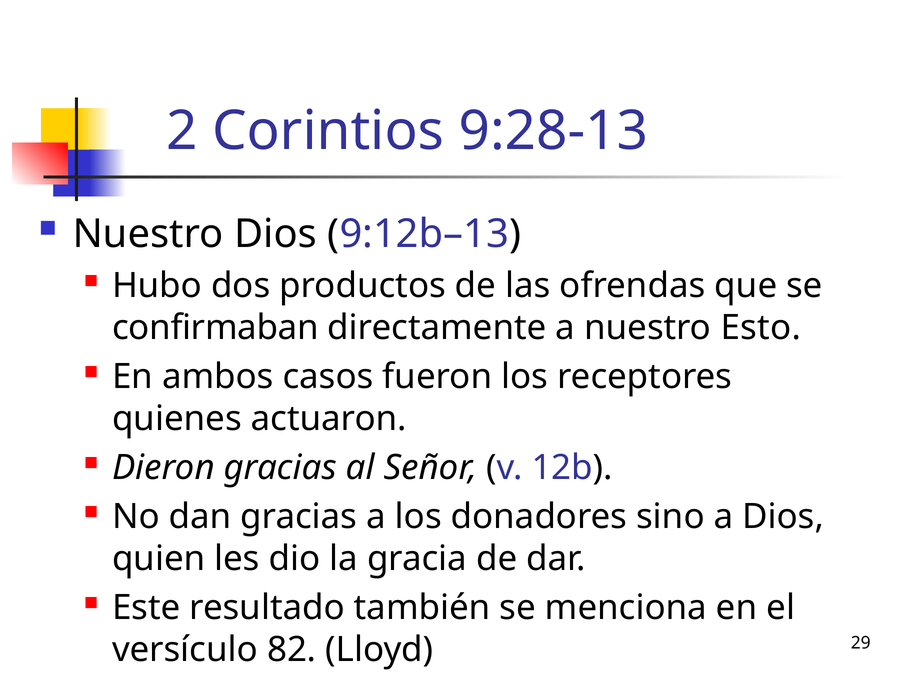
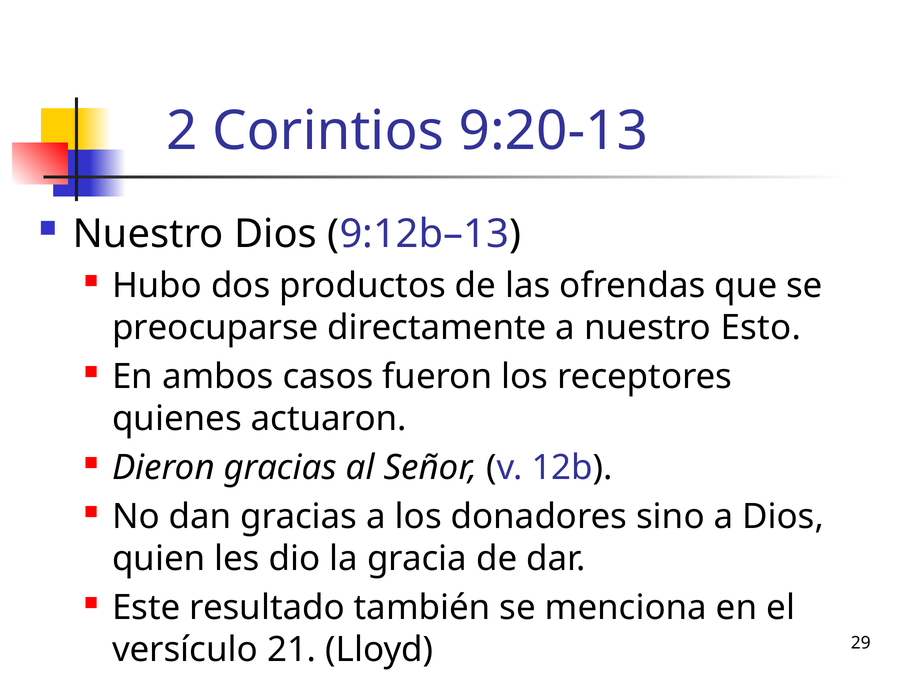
9:28-13: 9:28-13 -> 9:20-13 (554, 131)
confirmaban: confirmaban -> preocuparse (215, 327)
82: 82 -> 21 (292, 649)
